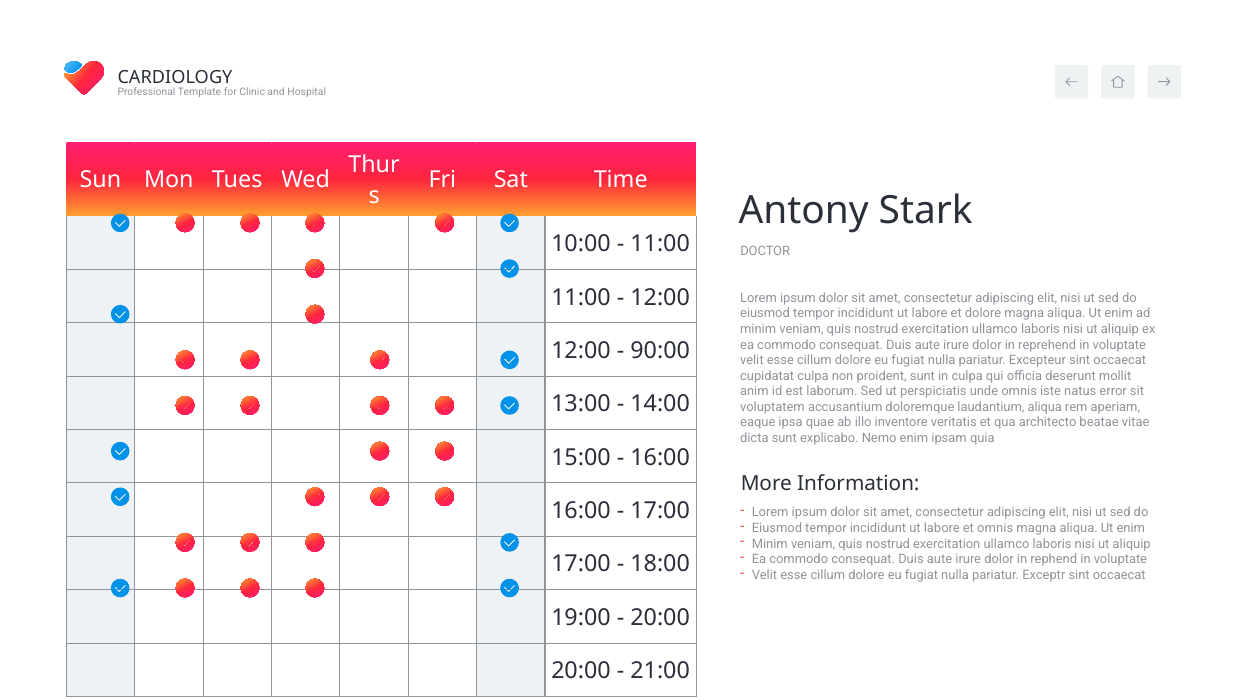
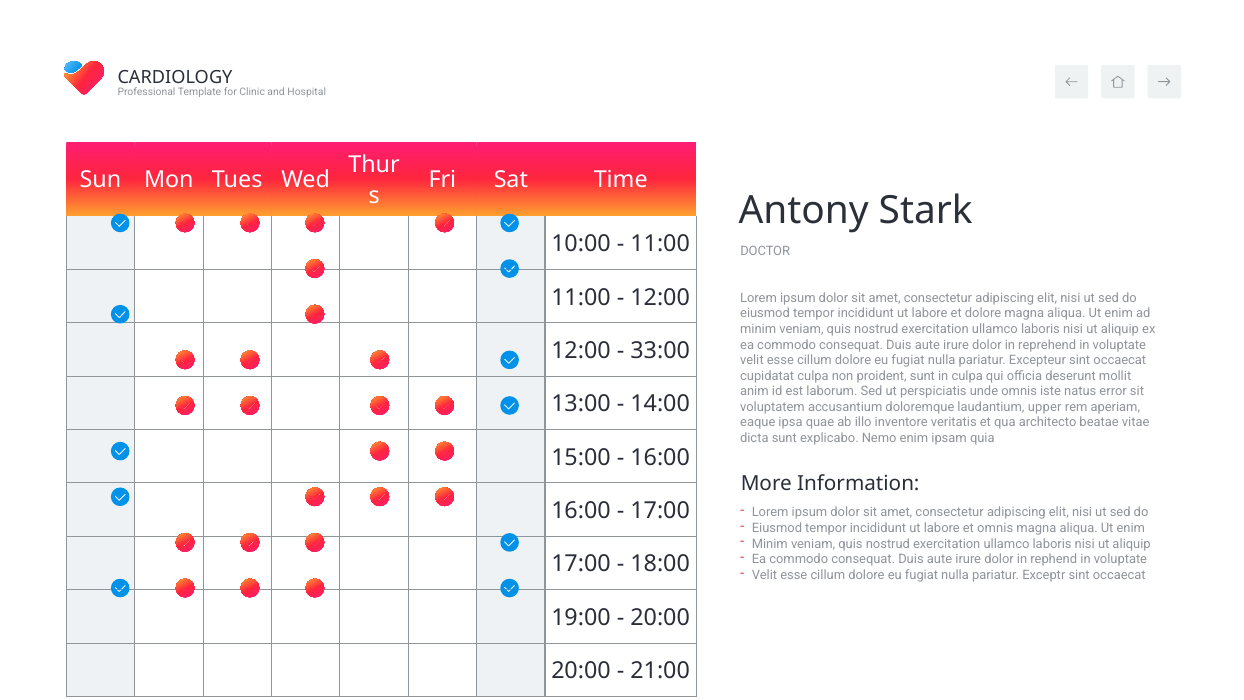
90:00: 90:00 -> 33:00 (660, 351)
laudantium aliqua: aliqua -> upper (1045, 407)
